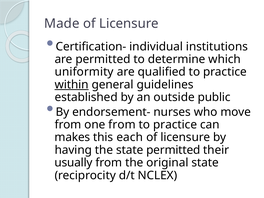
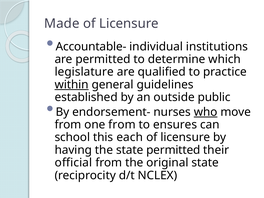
Certification-: Certification- -> Accountable- (91, 47)
uniformity: uniformity -> legislature (84, 72)
who underline: none -> present (206, 112)
practice: practice -> ensures (175, 125)
makes: makes -> school (72, 137)
usually: usually -> official (73, 163)
